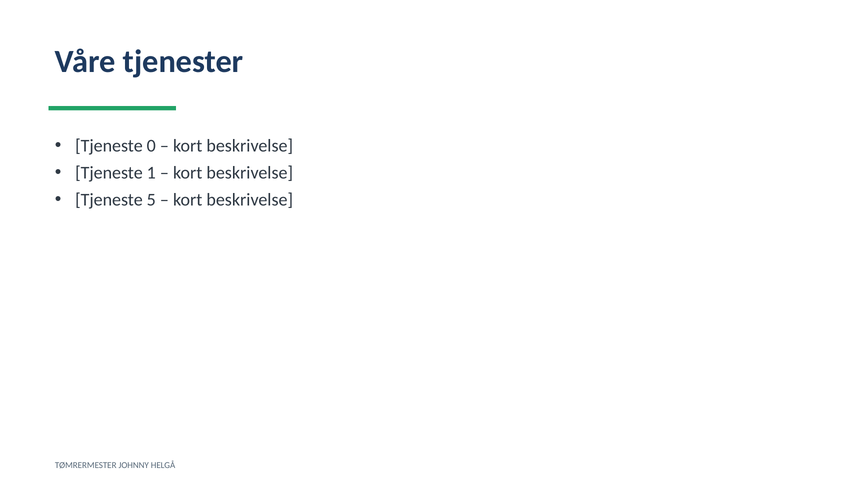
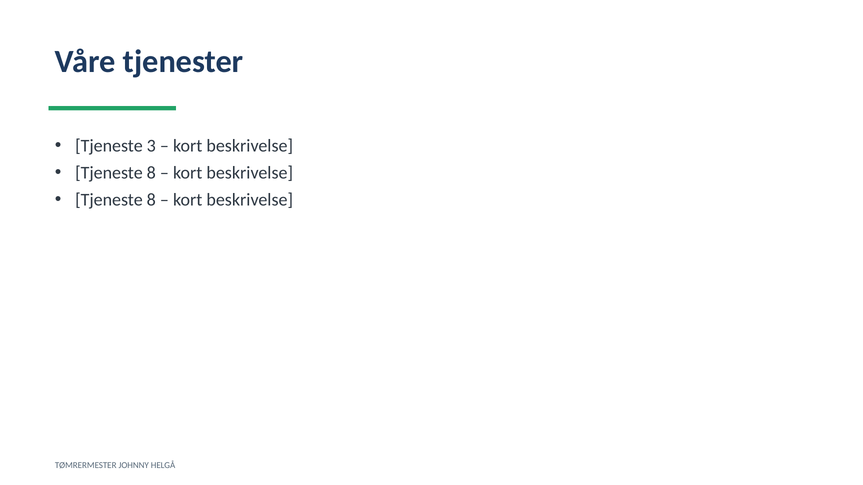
0: 0 -> 3 (151, 146)
1: 1 -> 8 (151, 173)
5: 5 -> 8 (151, 200)
